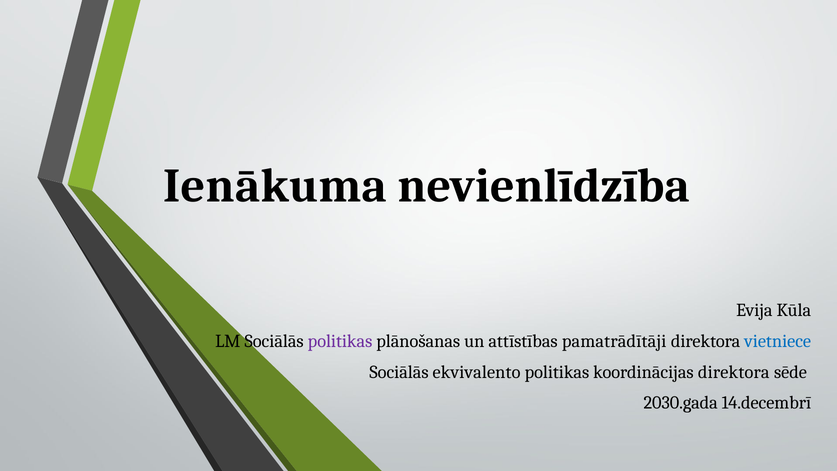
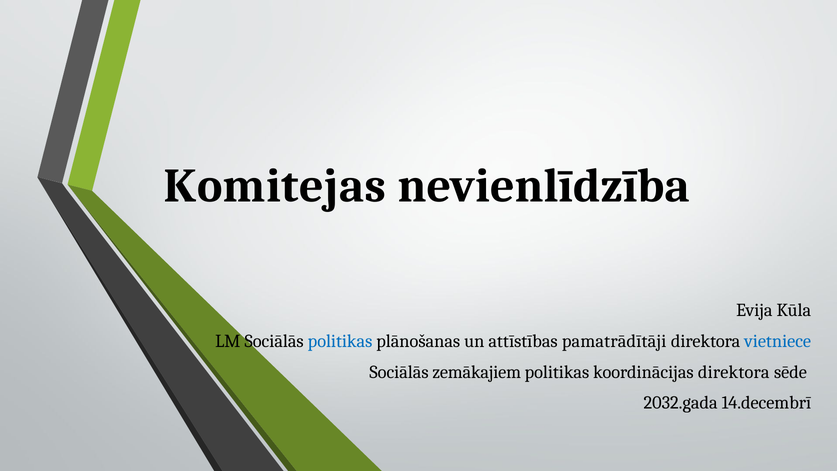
Ienākuma: Ienākuma -> Komitejas (275, 186)
politikas colour: purple -> blue (340, 341)
ekvivalento: ekvivalento -> zemākajiem (477, 372)
2030.gada: 2030.gada -> 2032.gada (681, 403)
